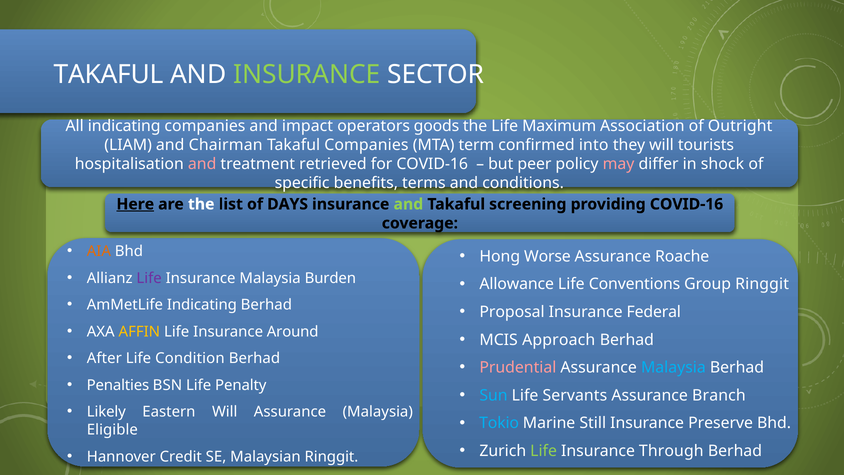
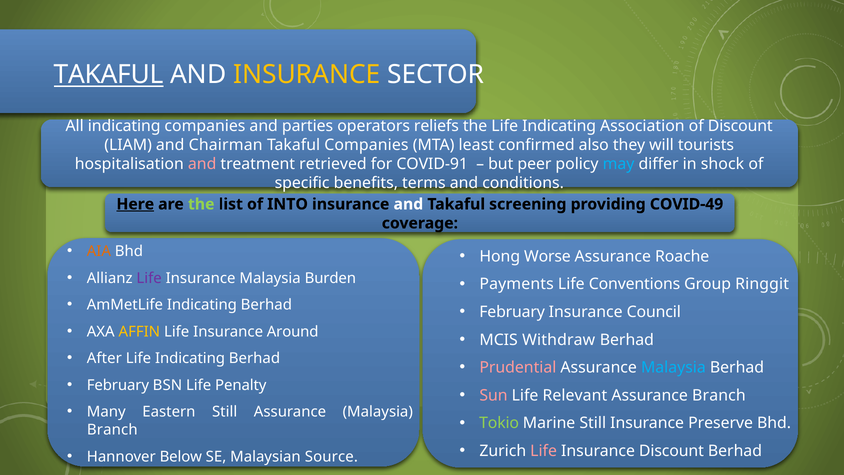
TAKAFUL underline: none -> present (109, 75)
INSURANCE colour: light green -> yellow (307, 75)
impact: impact -> parties (308, 126)
goods: goods -> reliefs (436, 126)
the Life Maximum: Maximum -> Indicating (559, 126)
of Outright: Outright -> Discount (740, 126)
term: term -> least (476, 145)
into: into -> also (594, 145)
for COVID-16: COVID-16 -> COVID-91 (432, 164)
may colour: pink -> light blue (619, 164)
the colour: white -> light green (201, 204)
DAYS: DAYS -> INTO (288, 204)
and colour: light green -> white (408, 204)
providing COVID-16: COVID-16 -> COVID-49 (687, 204)
Allowance: Allowance -> Payments (517, 284)
Proposal: Proposal -> February (512, 312)
Federal: Federal -> Council (654, 312)
Approach: Approach -> Withdraw (559, 340)
Condition: Condition -> Indicating (190, 358)
Penalties: Penalties -> February (118, 385)
Sun colour: light blue -> pink (494, 395)
Servants: Servants -> Relevant (575, 395)
Likely: Likely -> Many (106, 412)
Eastern Will: Will -> Still (225, 412)
Tokio colour: light blue -> light green (499, 423)
Eligible: Eligible -> Branch (112, 430)
Life colour: light green -> pink (544, 451)
Insurance Through: Through -> Discount (671, 451)
Credit: Credit -> Below (181, 456)
Malaysian Ringgit: Ringgit -> Source (331, 456)
